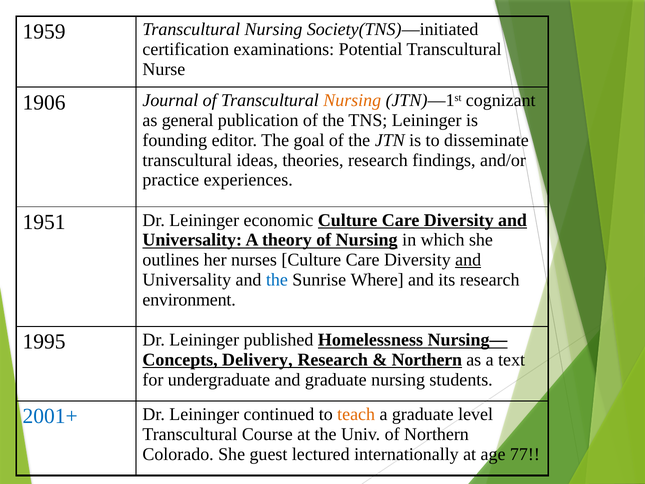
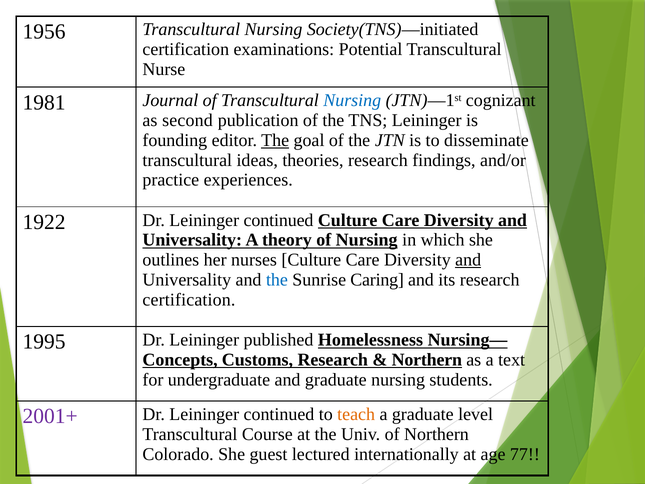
1959: 1959 -> 1956 (44, 31)
1906: 1906 -> 1981 (44, 102)
Nursing colour: orange -> blue (352, 100)
general: general -> second (187, 120)
The underline: none -> present (275, 140)
1951: 1951 -> 1922 (44, 222)
economic: economic -> continued (279, 220)
Where: Where -> Caring (377, 280)
environment: environment -> certification (189, 300)
Delivery: Delivery -> Customs (257, 360)
2001+ colour: blue -> purple (50, 416)
